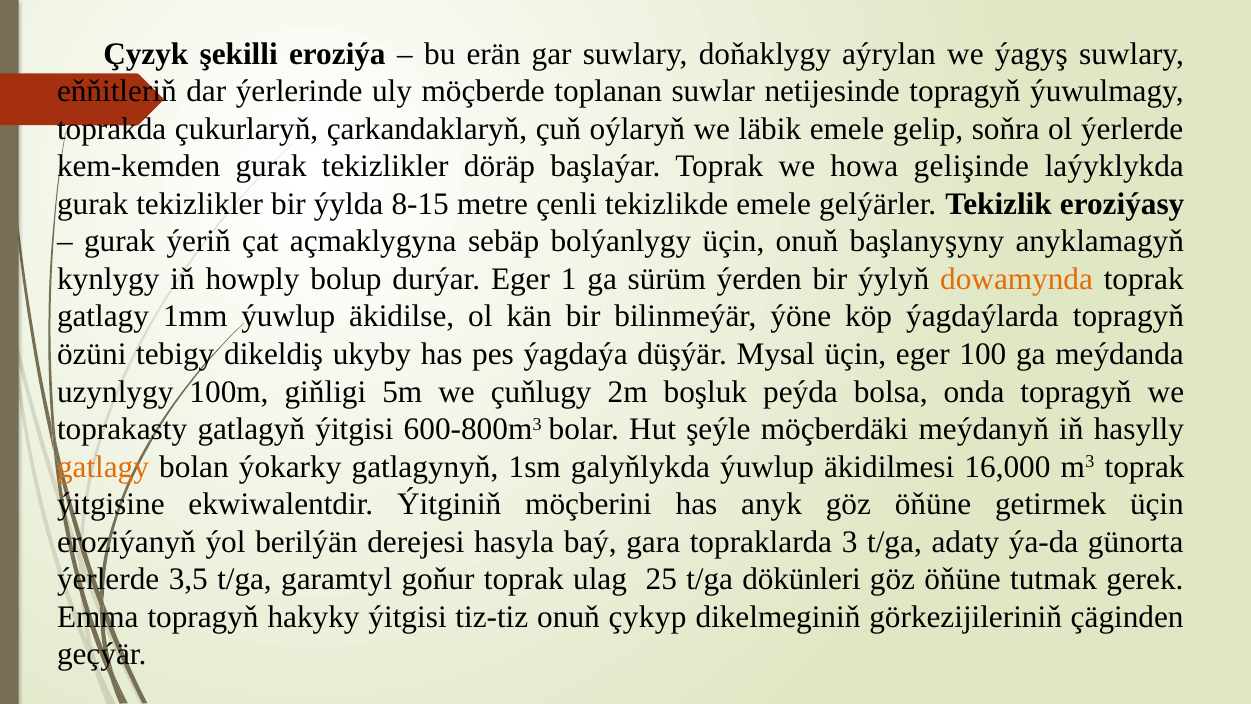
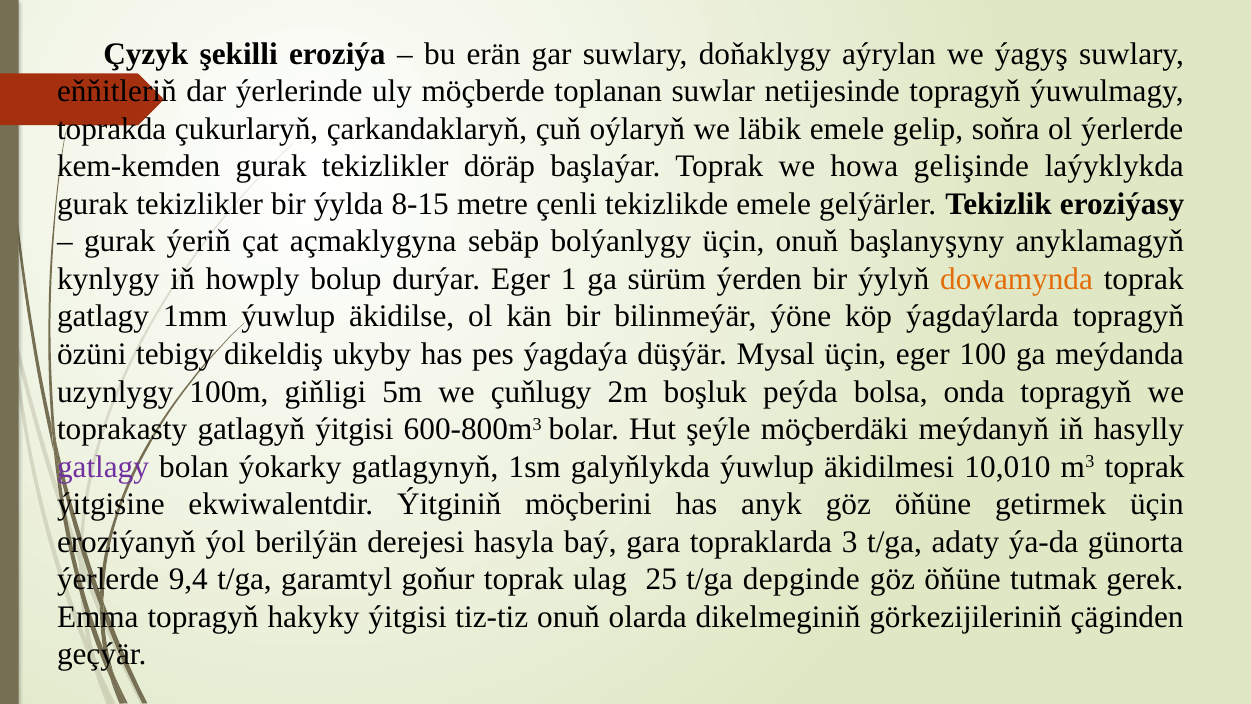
gatlagy colour: orange -> purple (103, 467)
16,000: 16,000 -> 10,010 (1007, 467)
3,5: 3,5 -> 9,4 (188, 579)
dökünleri: dökünleri -> depginde (801, 579)
çykyp: çykyp -> olarda (648, 617)
